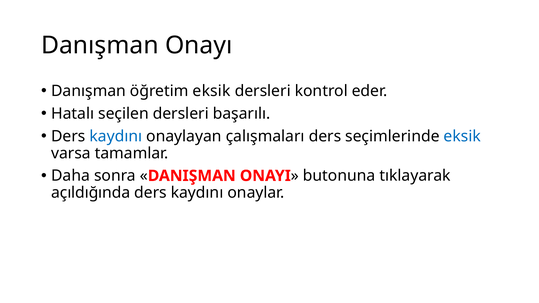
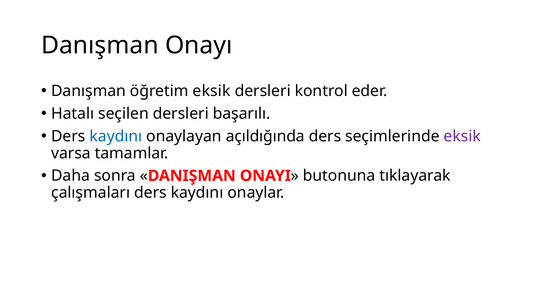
çalışmaları: çalışmaları -> açıldığında (265, 136)
eksik colour: blue -> purple (462, 136)
açıldığında: açıldığında -> çalışmaları (91, 193)
